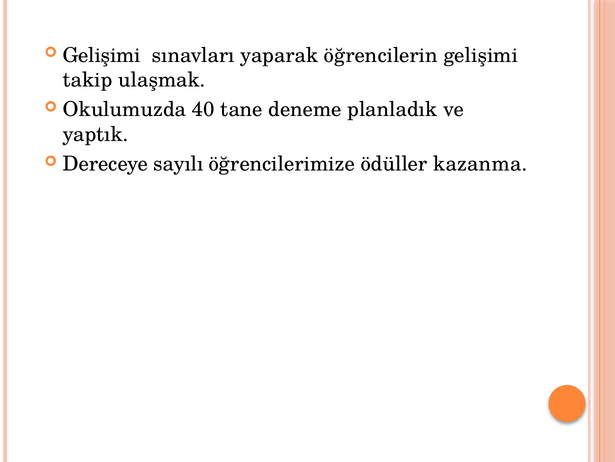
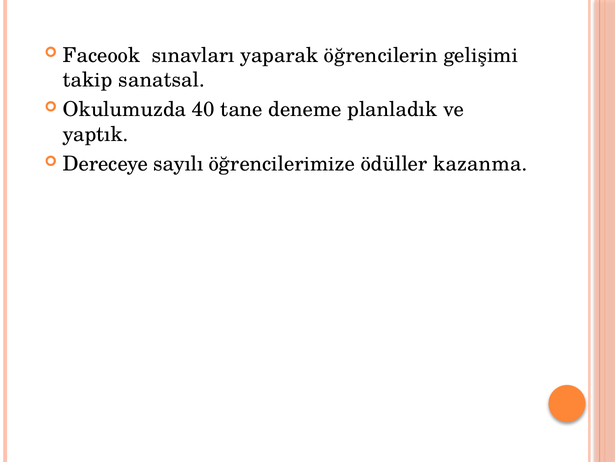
Gelişimi: Gelişimi -> Faceook (102, 55)
ulaşmak: ulaşmak -> sanatsal (162, 80)
